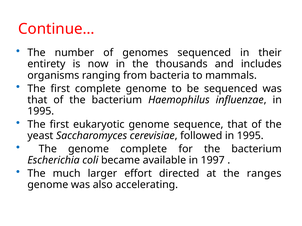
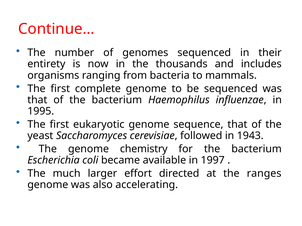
followed in 1995: 1995 -> 1943 (250, 136)
genome complete: complete -> chemistry (144, 149)
